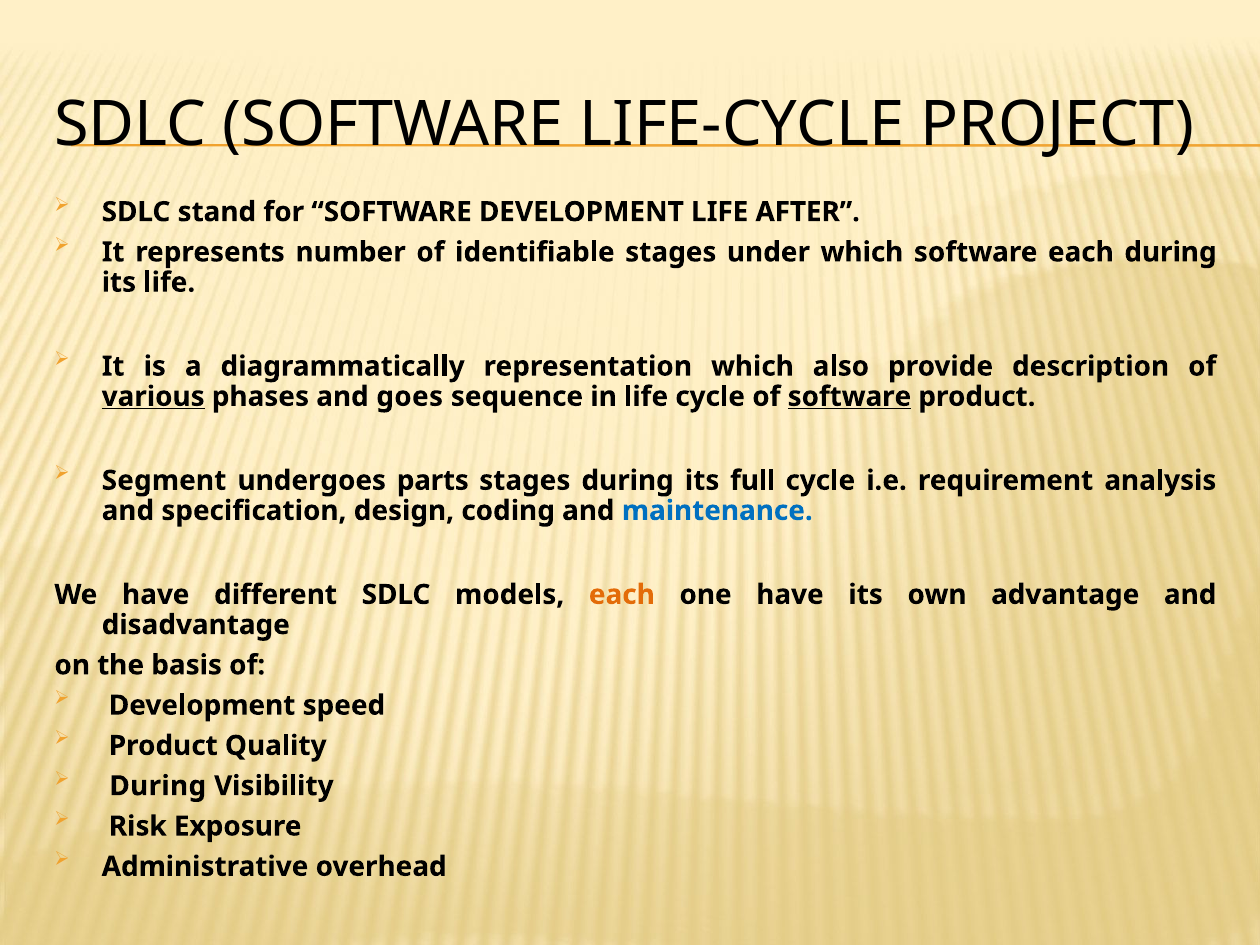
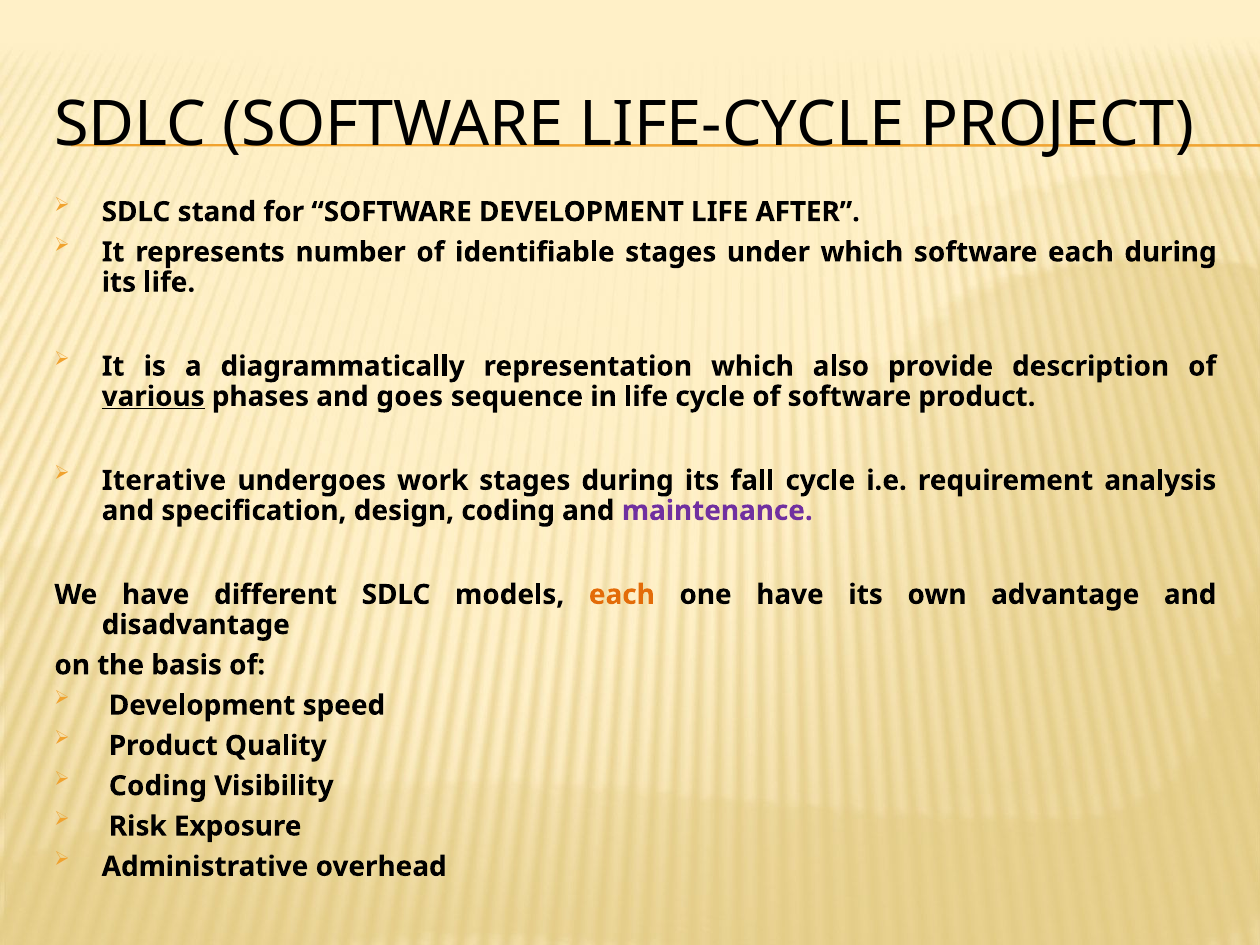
software underline: present -> none (849, 397)
Segment: Segment -> Iterative (164, 481)
parts: parts -> work (433, 481)
full: full -> fall (752, 481)
maintenance colour: blue -> purple (717, 511)
During: During -> Coding (158, 786)
